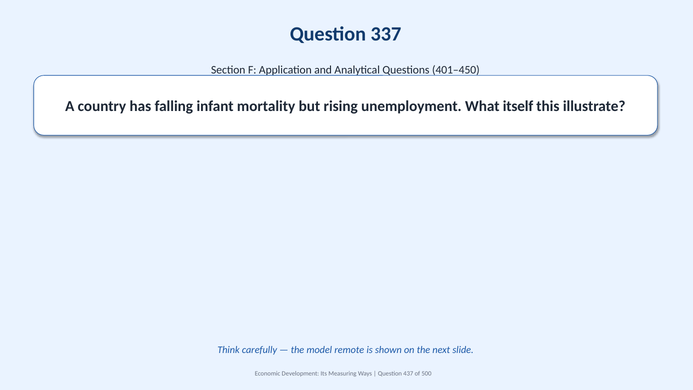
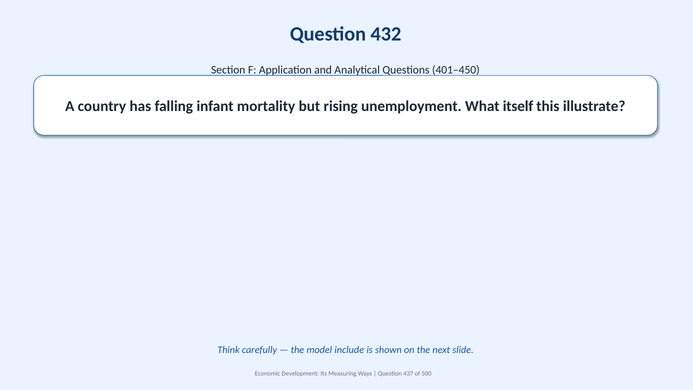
337: 337 -> 432 (386, 34)
remote: remote -> include (349, 350)
